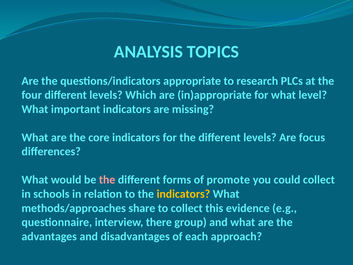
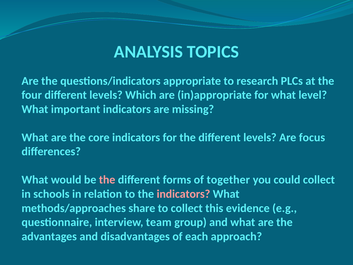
promote: promote -> together (228, 180)
indicators colour: yellow -> pink (183, 194)
there: there -> team (159, 222)
